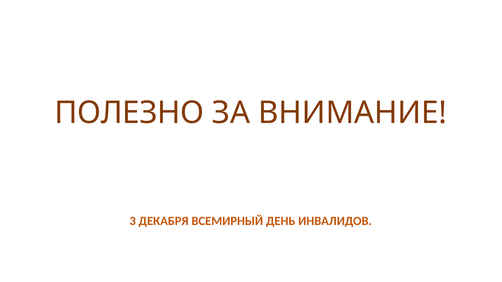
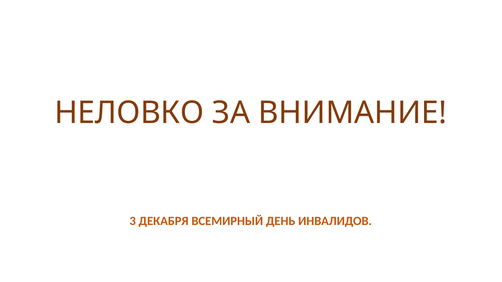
ПОЛЕЗНО: ПОЛЕЗНО -> НЕЛОВКО (129, 113)
